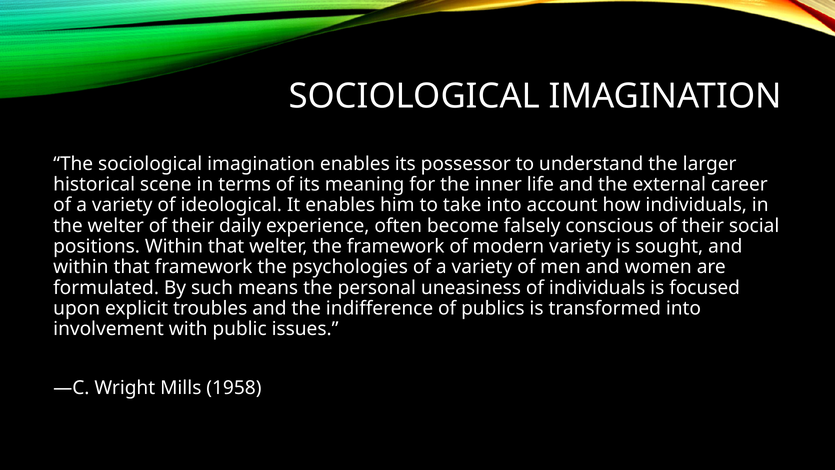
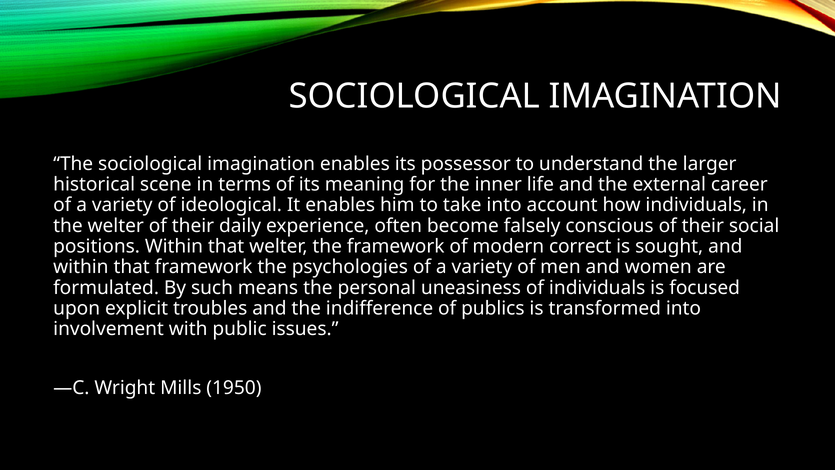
modern variety: variety -> correct (580, 246)
1958: 1958 -> 1950 (234, 388)
